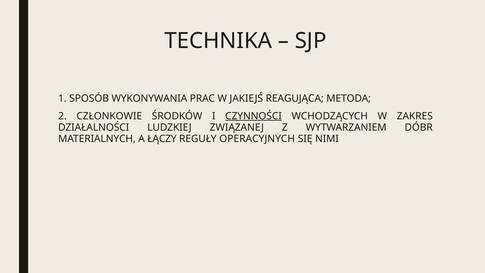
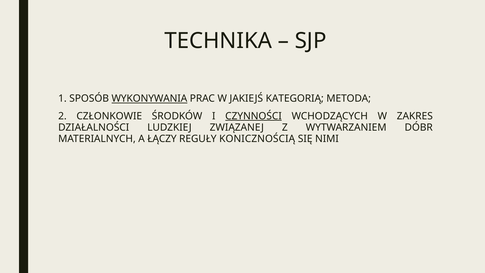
WYKONYWANIA underline: none -> present (149, 99)
REAGUJĄCA: REAGUJĄCA -> KATEGORIĄ (295, 99)
OPERACYJNYCH: OPERACYJNYCH -> KONICZNOŚCIĄ (257, 139)
